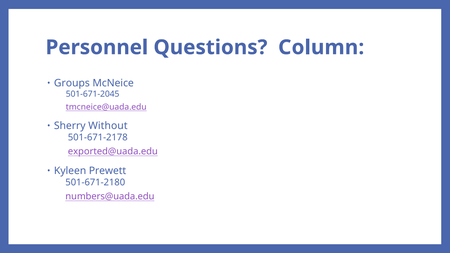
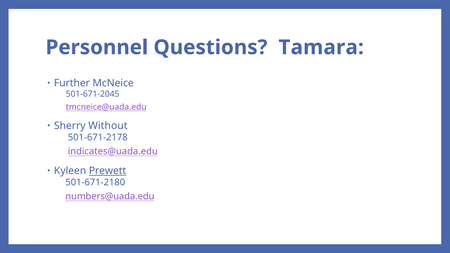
Column: Column -> Tamara (321, 47)
Groups: Groups -> Further (72, 83)
exported@uada.edu: exported@uada.edu -> indicates@uada.edu (113, 152)
Prewett underline: none -> present (108, 171)
